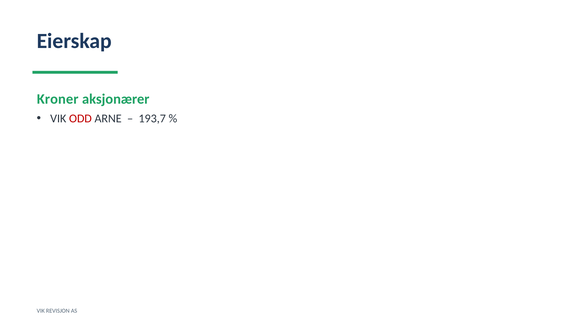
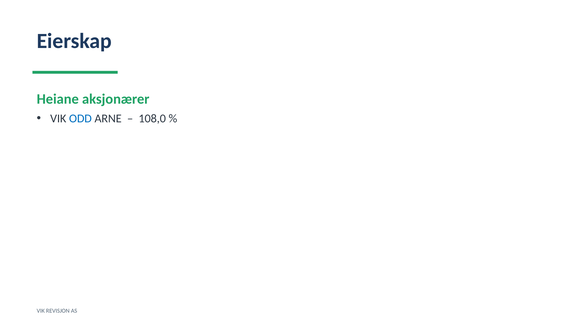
Kroner: Kroner -> Heiane (58, 99)
ODD colour: red -> blue (80, 119)
193,7: 193,7 -> 108,0 (152, 119)
